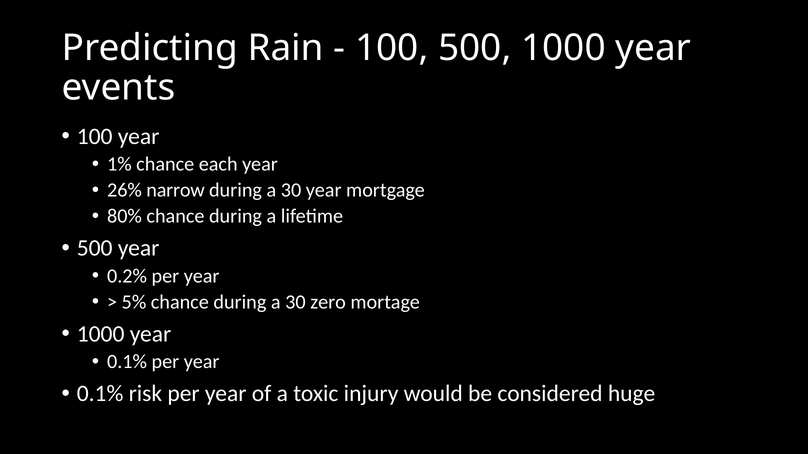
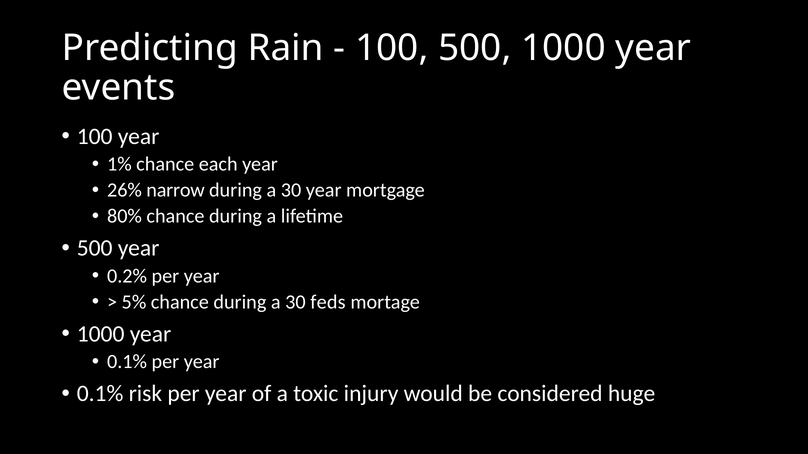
zero: zero -> feds (328, 302)
